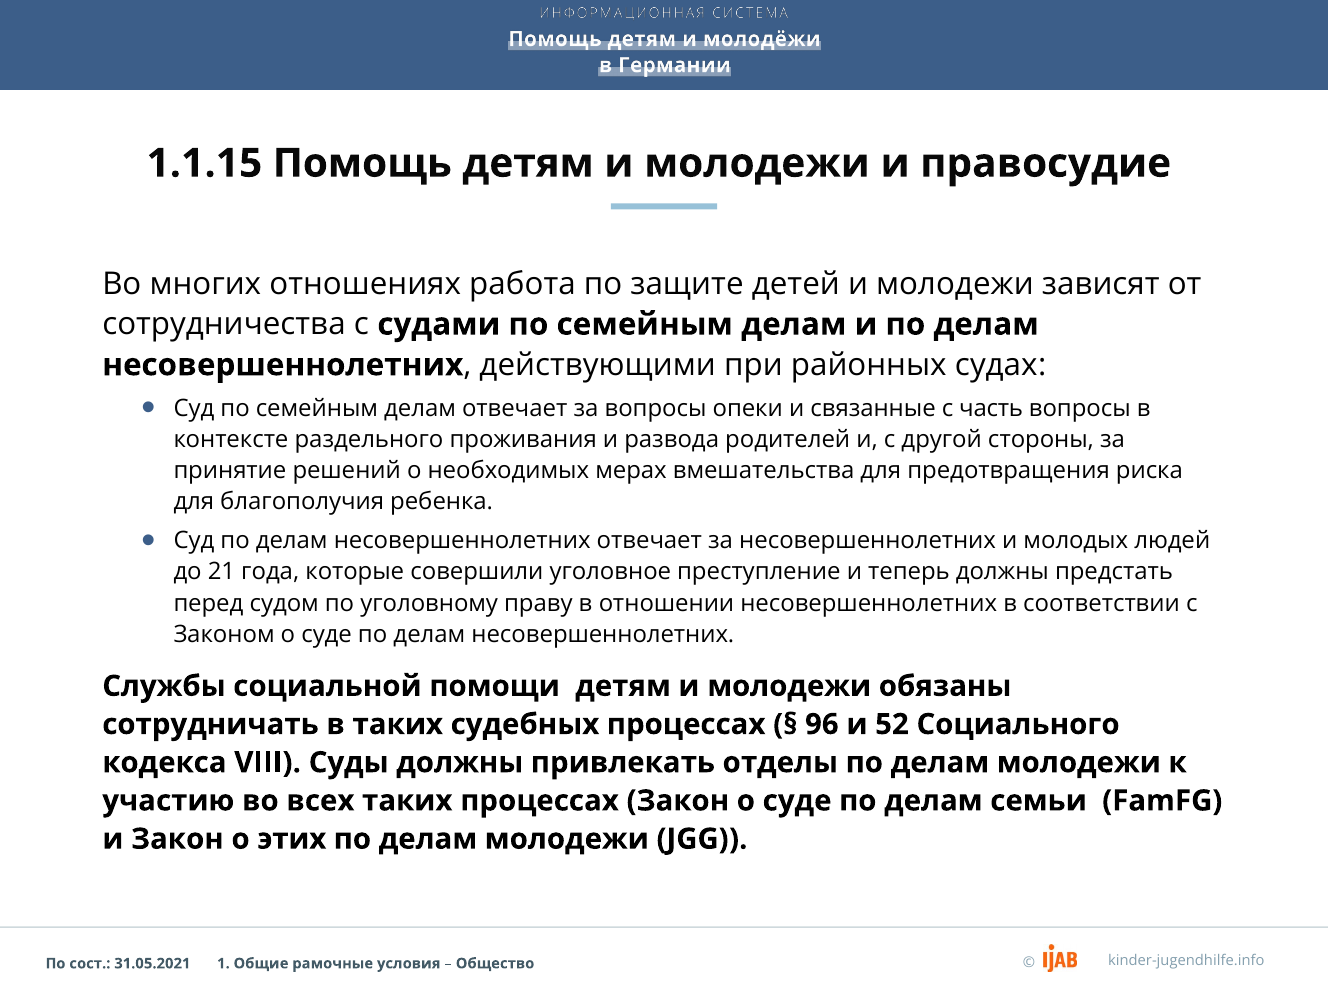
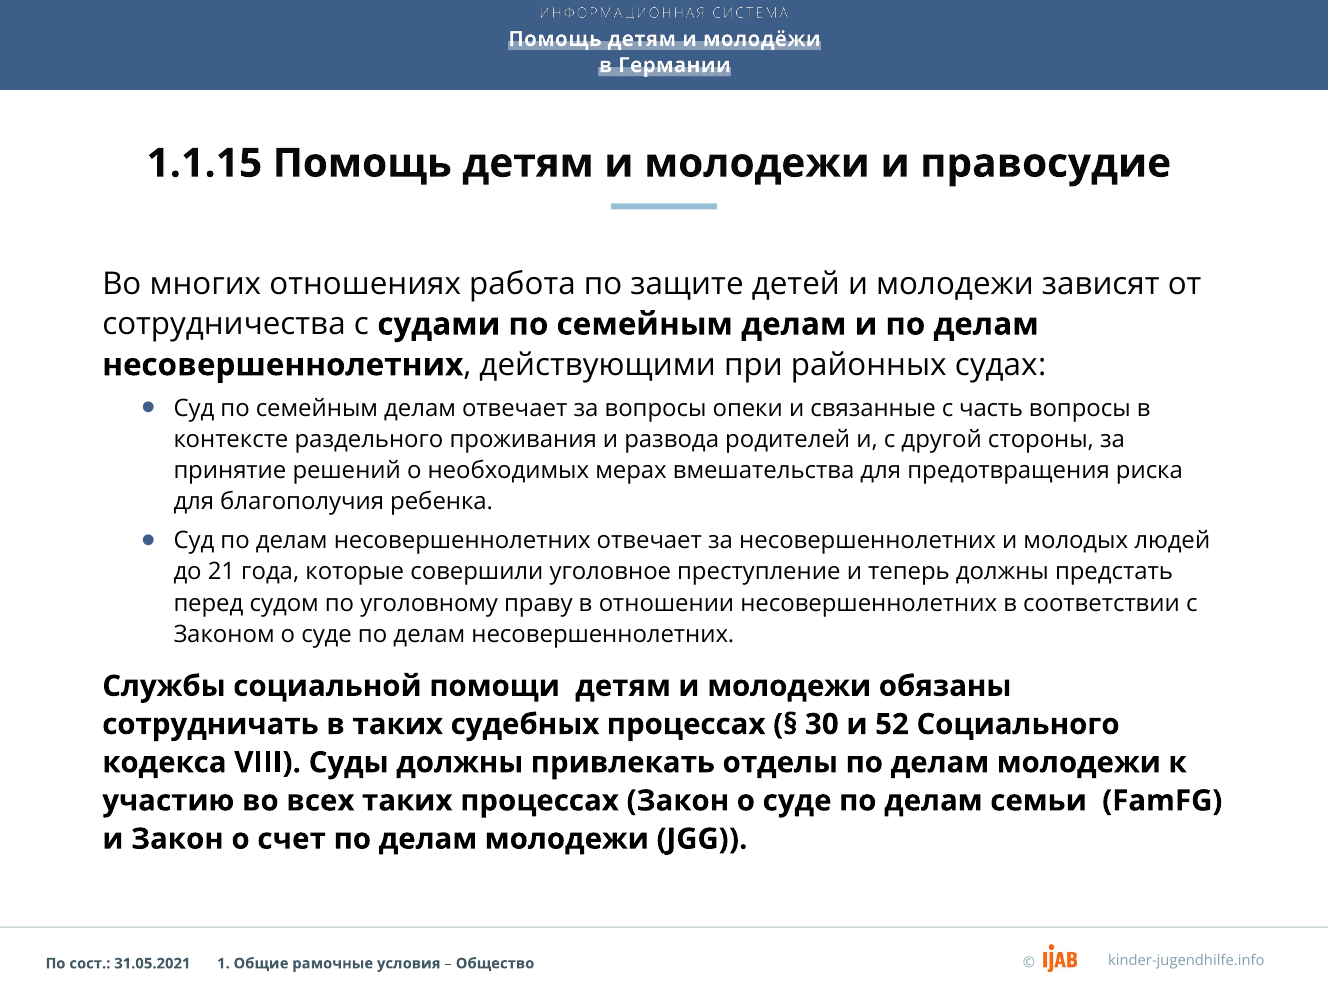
96: 96 -> 30 (822, 724)
этих: этих -> счет (292, 839)
